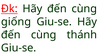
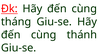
giống: giống -> tháng (16, 22)
